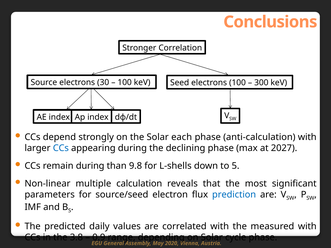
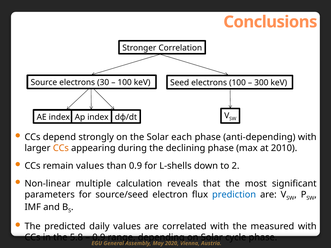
anti-calculation: anti-calculation -> anti-depending (259, 137)
CCs colour: blue -> orange (61, 148)
2027: 2027 -> 2010 (284, 148)
remain during: during -> values (90, 166)
than 9.8: 9.8 -> 0.9 (136, 166)
5: 5 -> 2 (236, 166)
3.8: 3.8 -> 5.8 (76, 238)
